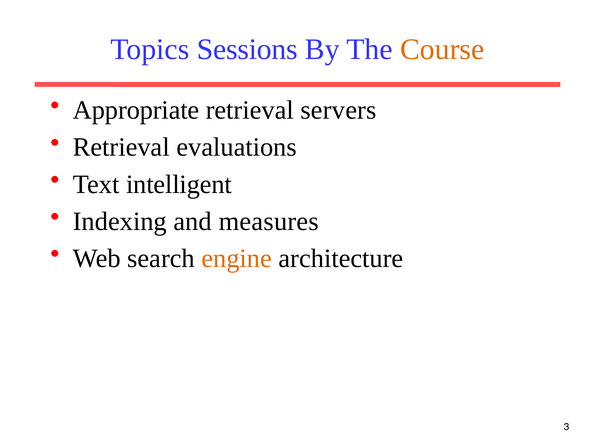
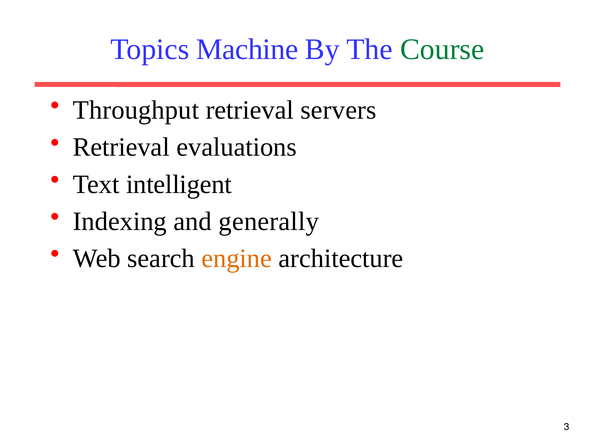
Sessions: Sessions -> Machine (247, 49)
Course colour: orange -> green (442, 49)
Appropriate: Appropriate -> Throughput (136, 110)
measures: measures -> generally (269, 221)
